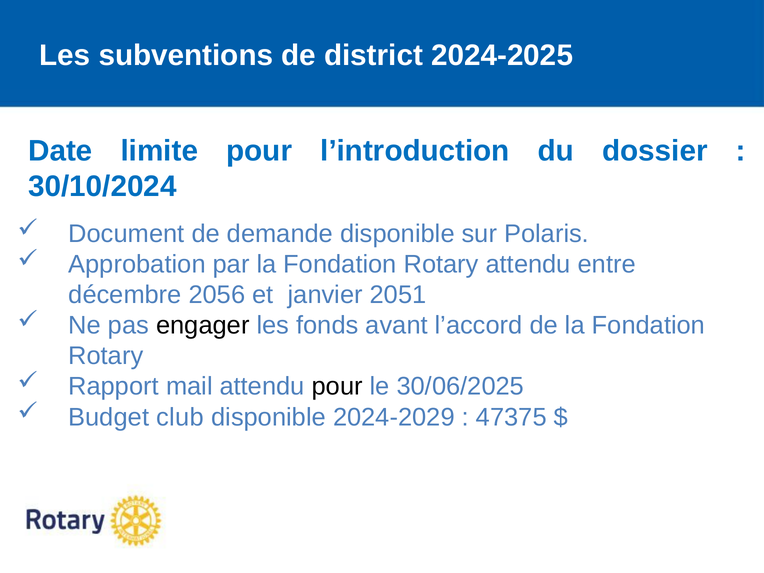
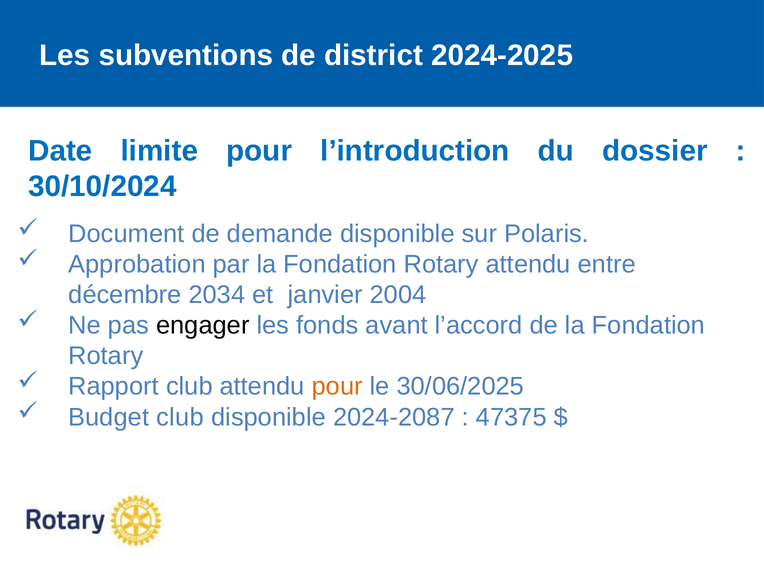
2056: 2056 -> 2034 (217, 295)
2051: 2051 -> 2004 (398, 295)
Rapport mail: mail -> club (189, 387)
pour colour: black -> orange (337, 387)
2024-2029: 2024-2029 -> 2024-2087 (394, 417)
